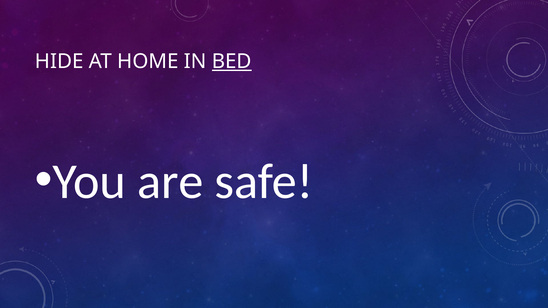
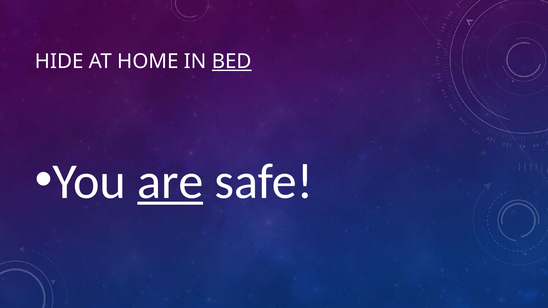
are underline: none -> present (170, 182)
